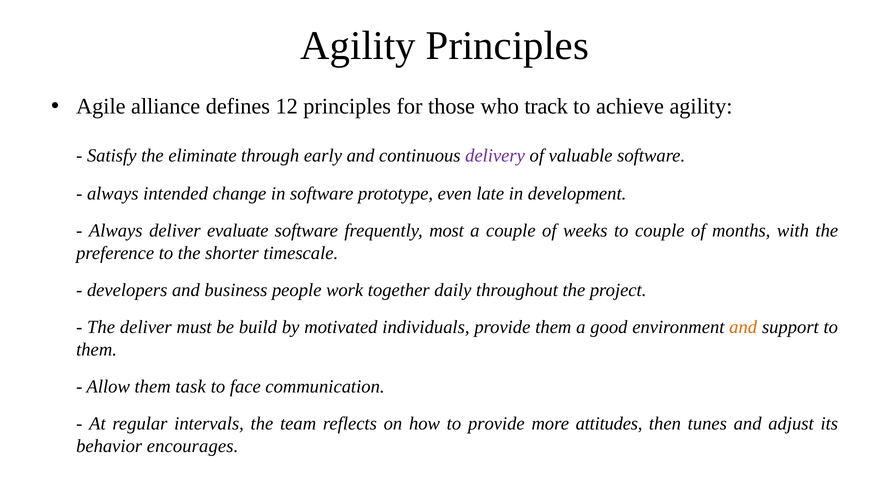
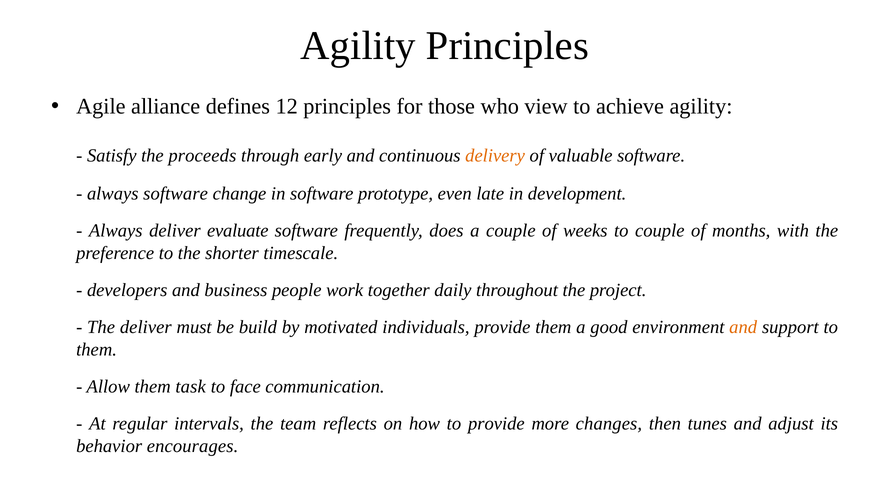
track: track -> view (546, 106)
eliminate: eliminate -> proceeds (202, 155)
delivery colour: purple -> orange (495, 155)
always intended: intended -> software (176, 193)
most: most -> does (446, 230)
attitudes: attitudes -> changes (609, 423)
